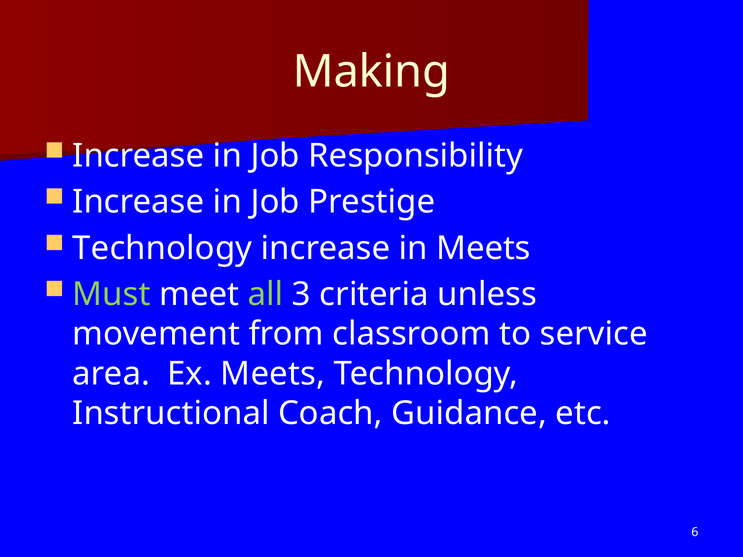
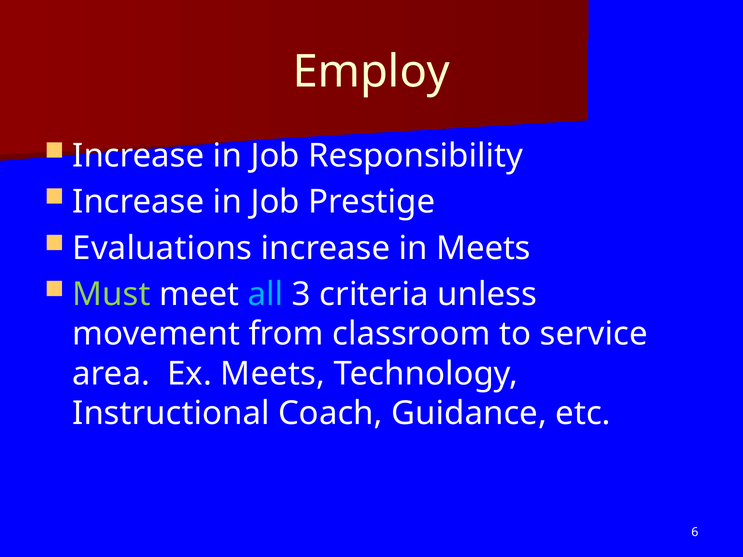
Making: Making -> Employ (371, 72)
Technology: Technology -> Evaluations (162, 248)
all colour: light green -> light blue (266, 295)
